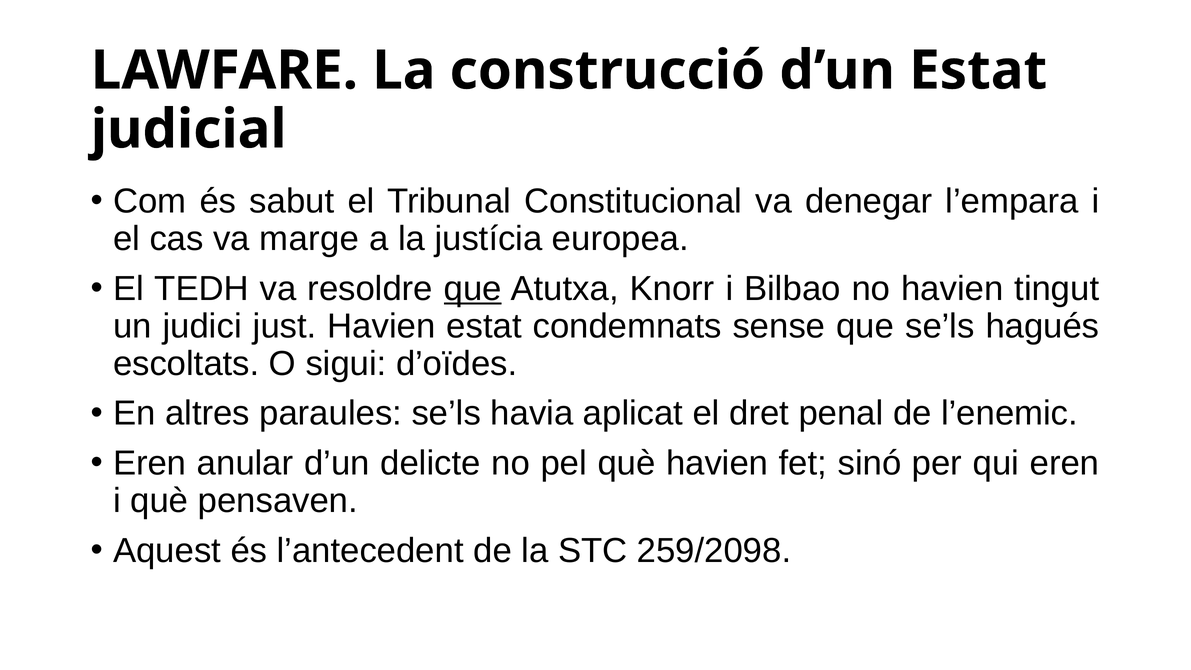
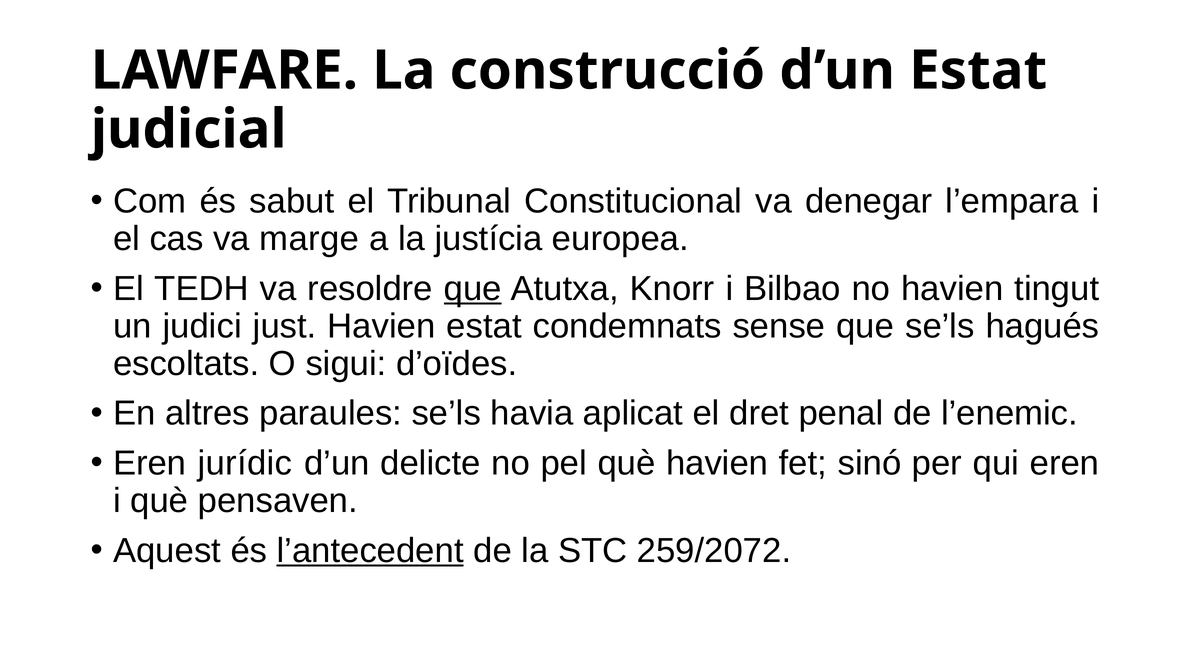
anular: anular -> jurídic (245, 463)
l’antecedent underline: none -> present (370, 551)
259/2098: 259/2098 -> 259/2072 (714, 551)
